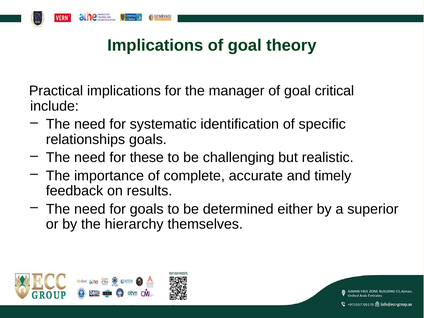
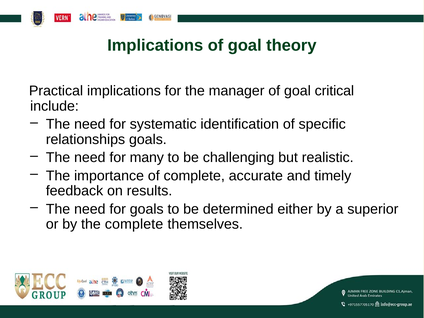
these: these -> many (147, 158)
the hierarchy: hierarchy -> complete (134, 224)
